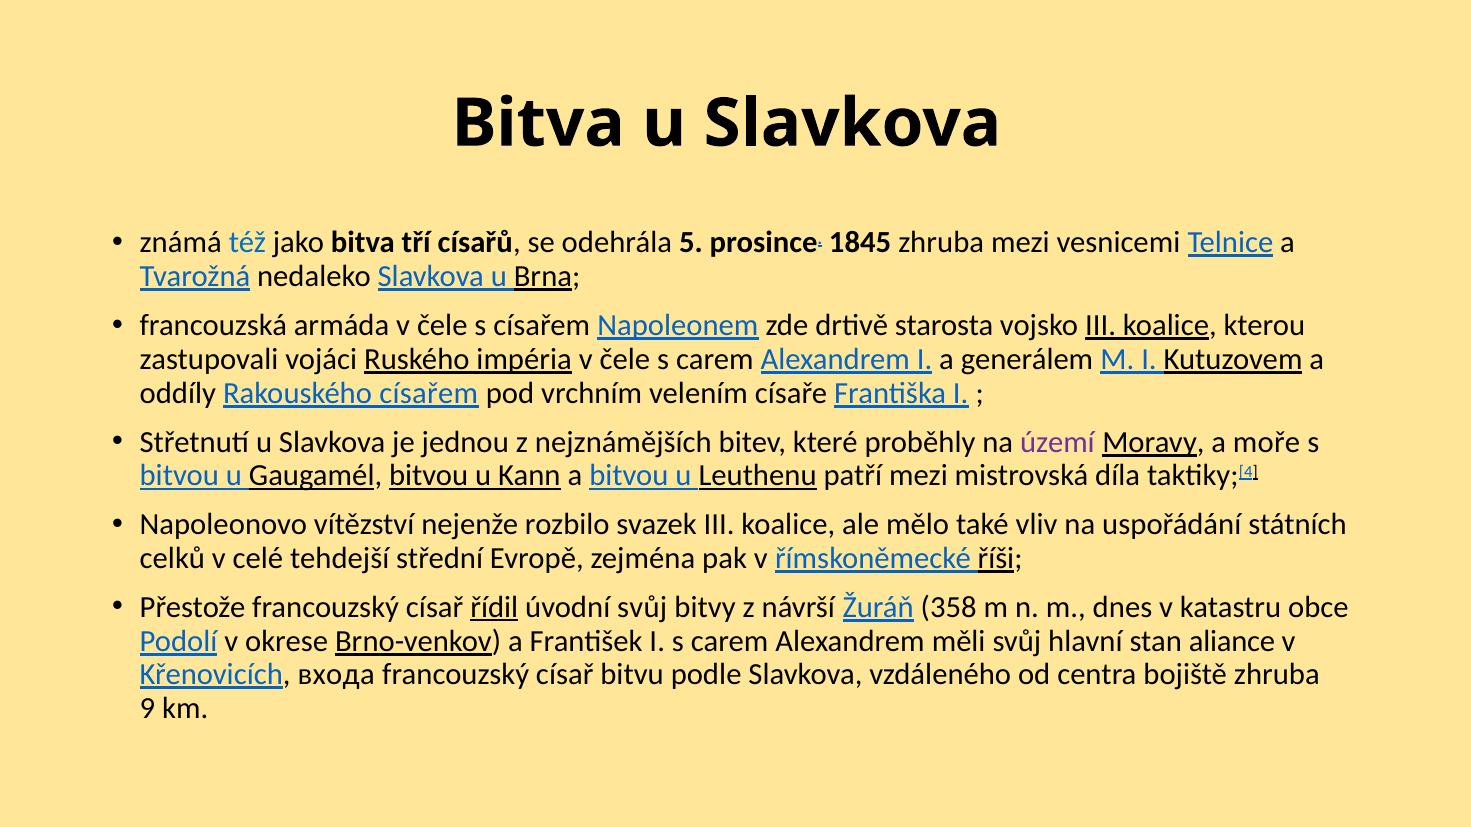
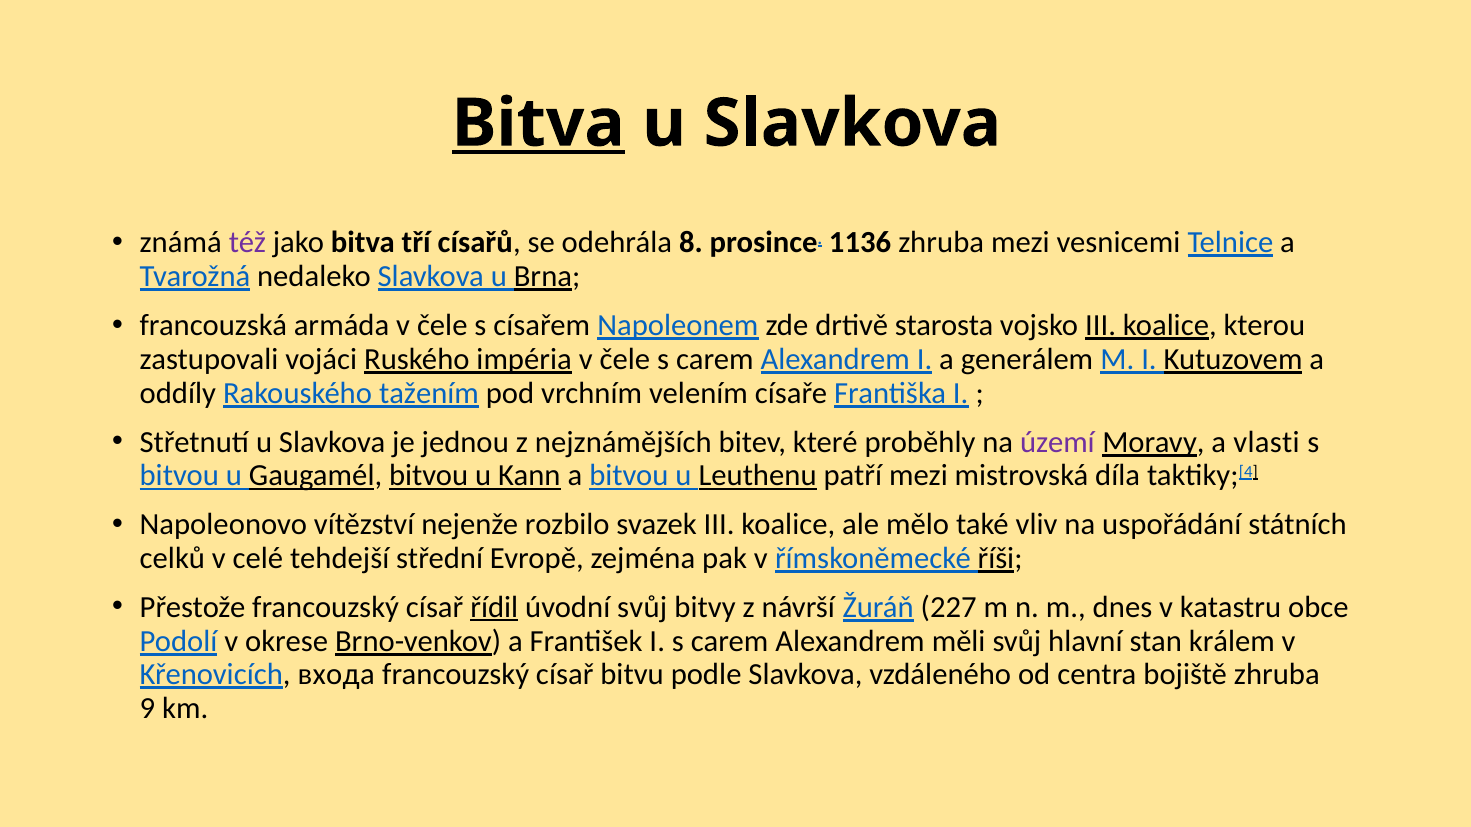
Bitva underline: none -> present (538, 124)
též colour: blue -> purple (247, 243)
5: 5 -> 8 (691, 243)
1845: 1845 -> 1136 (860, 243)
Rakouského císařem: císařem -> tažením (429, 393)
moře: moře -> vlasti (1267, 442)
358: 358 -> 227 (949, 607)
aliance: aliance -> králem (1232, 641)
